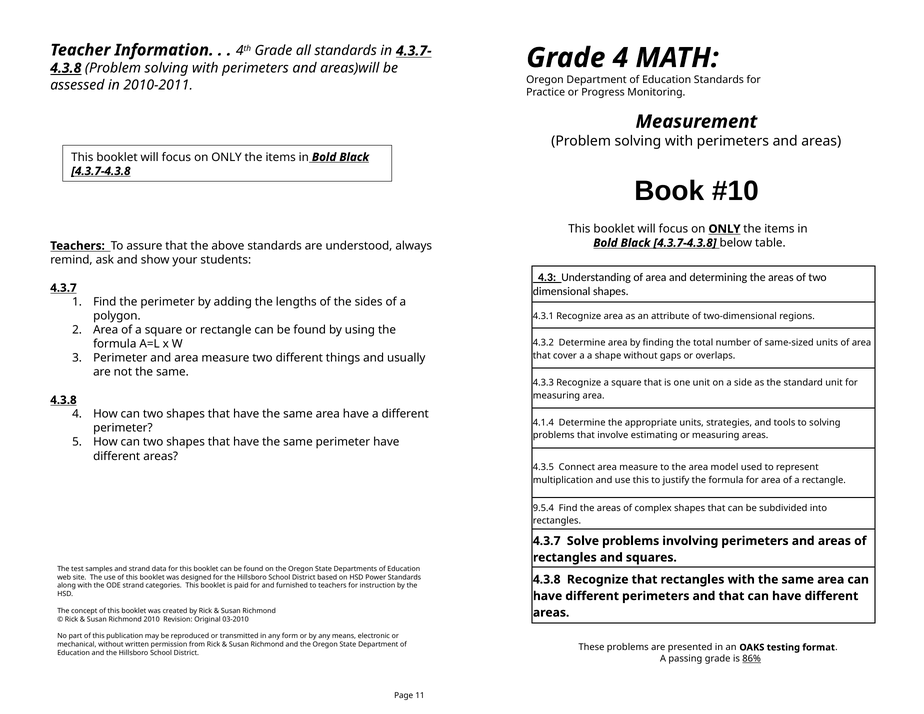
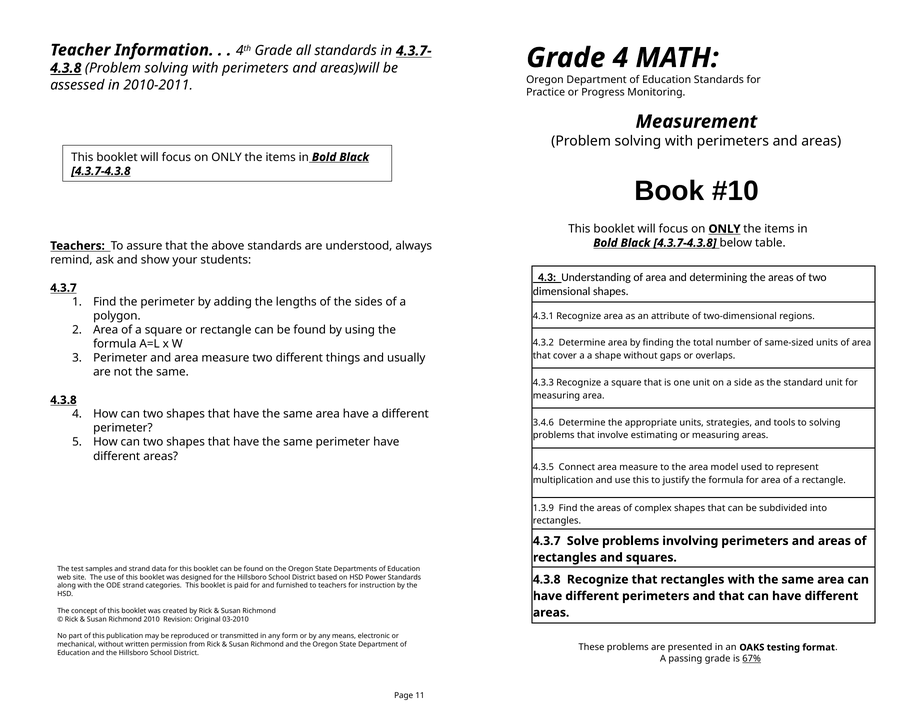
4.1.4: 4.1.4 -> 3.4.6 (543, 423)
9.5.4: 9.5.4 -> 1.3.9 (543, 508)
86%: 86% -> 67% (752, 659)
